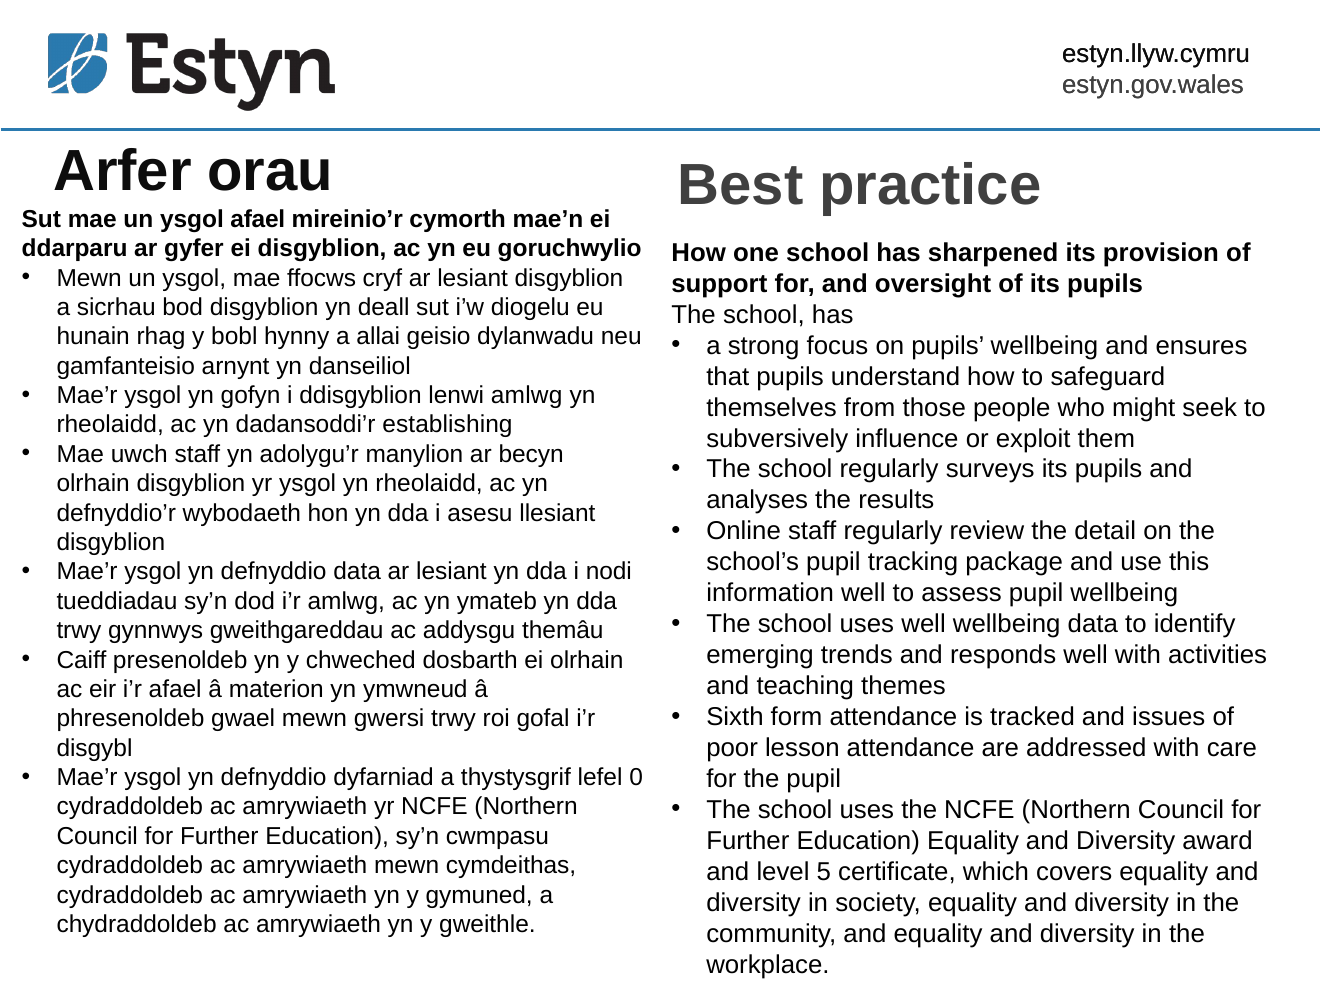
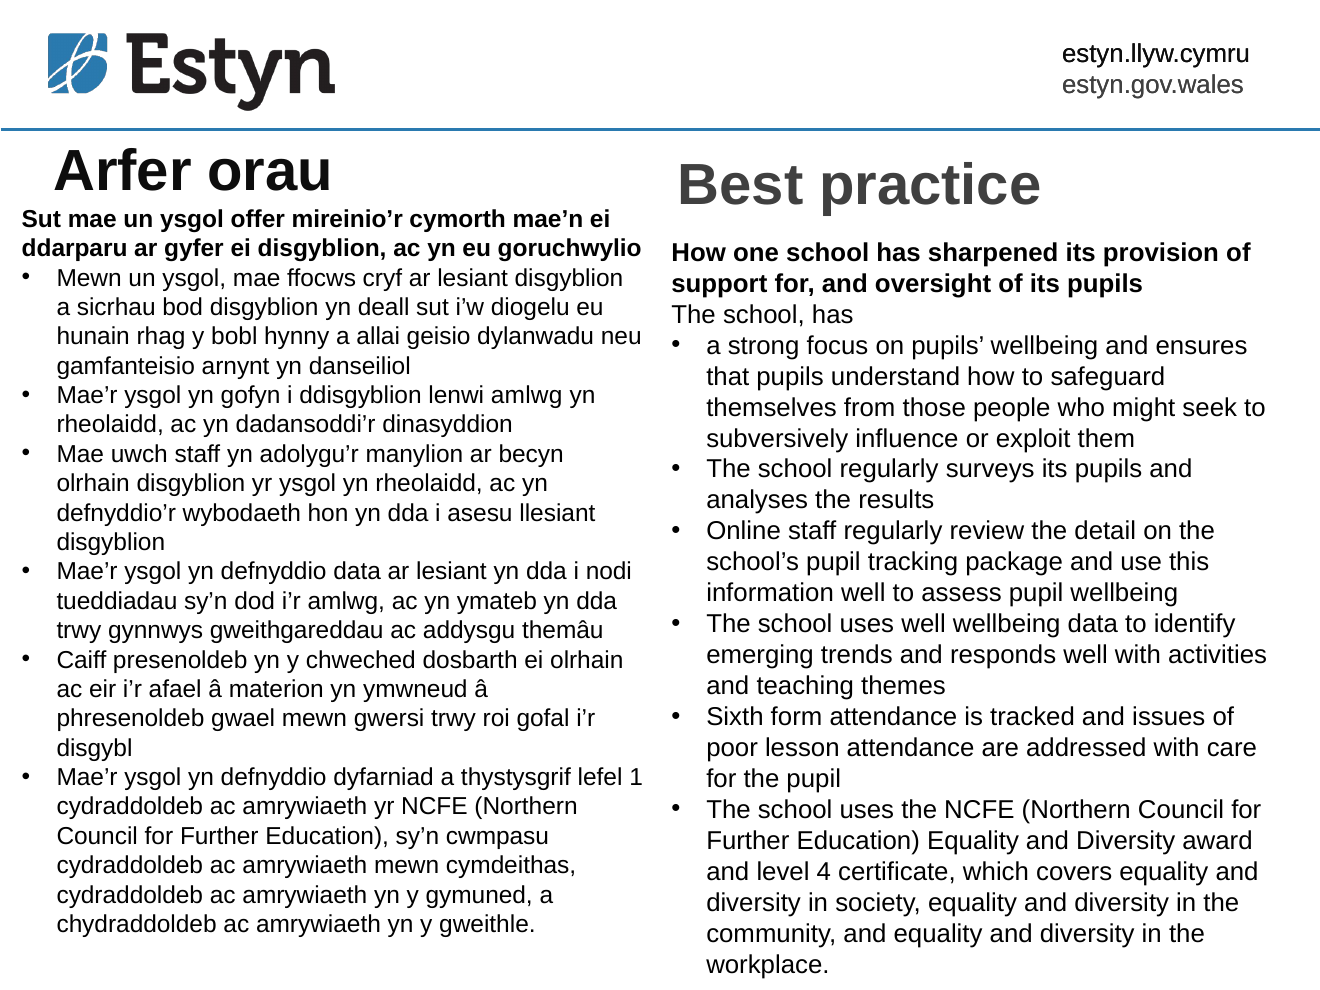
ysgol afael: afael -> offer (258, 219)
establishing: establishing -> dinasyddion (448, 425)
0: 0 -> 1 (636, 777)
5: 5 -> 4 (824, 872)
